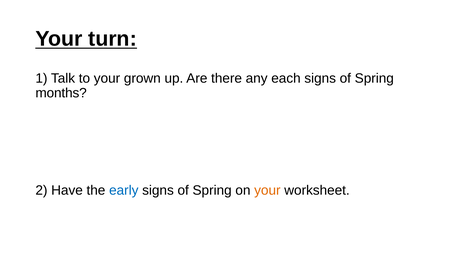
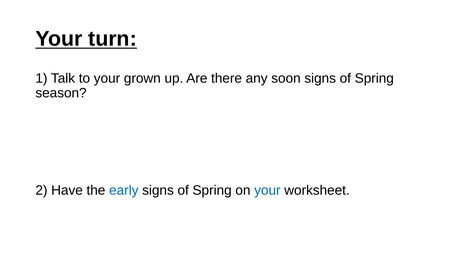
each: each -> soon (286, 79)
months: months -> season (61, 93)
your colour: orange -> blue (267, 191)
